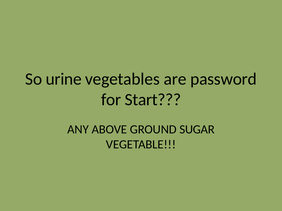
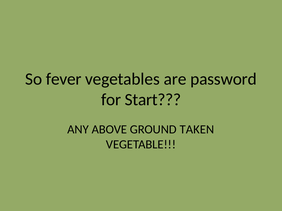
urine: urine -> fever (64, 79)
SUGAR: SUGAR -> TAKEN (197, 130)
